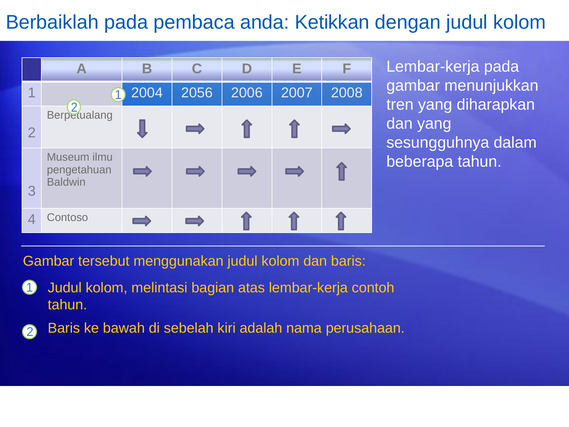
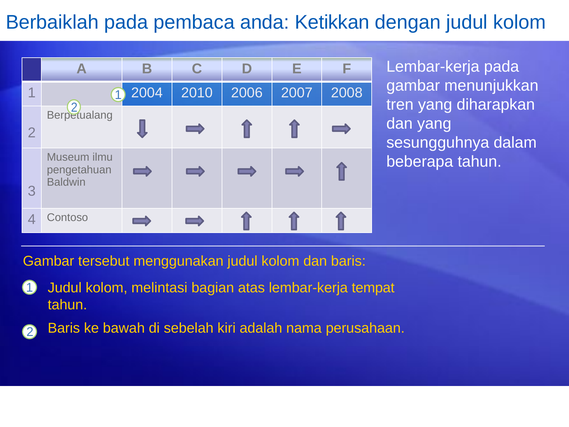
2056: 2056 -> 2010 (197, 93)
contoh: contoh -> tempat (373, 288)
